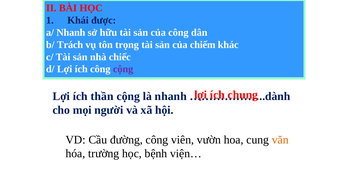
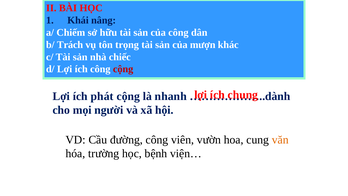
được: được -> nâng (104, 20)
a/ Nhanh: Nhanh -> Chiếm (71, 32)
chiếm: chiếm -> mượn (203, 45)
cộng colour: purple -> red (123, 69)
thần: thần -> phát (102, 96)
